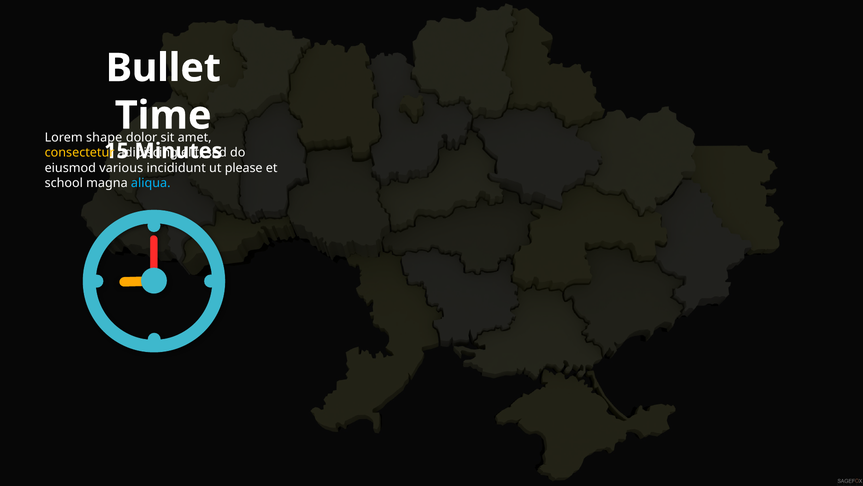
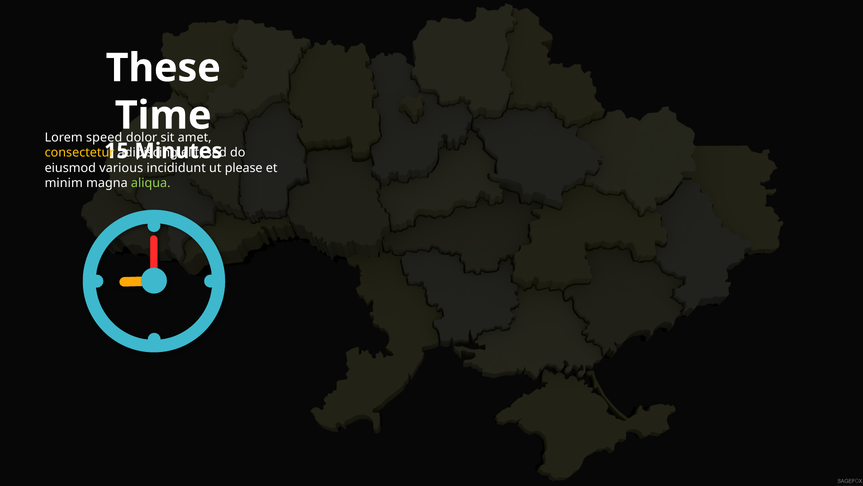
Bullet: Bullet -> These (163, 68)
shape: shape -> speed (104, 137)
school: school -> minim (64, 183)
aliqua colour: light blue -> light green (151, 183)
